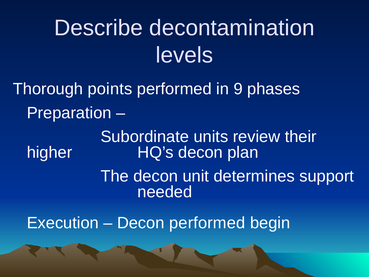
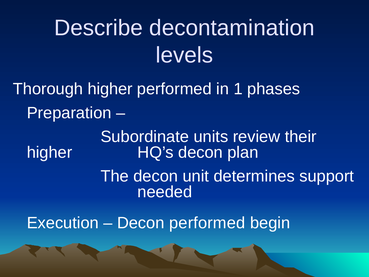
Thorough points: points -> higher (110, 89)
9: 9 -> 1 (238, 89)
